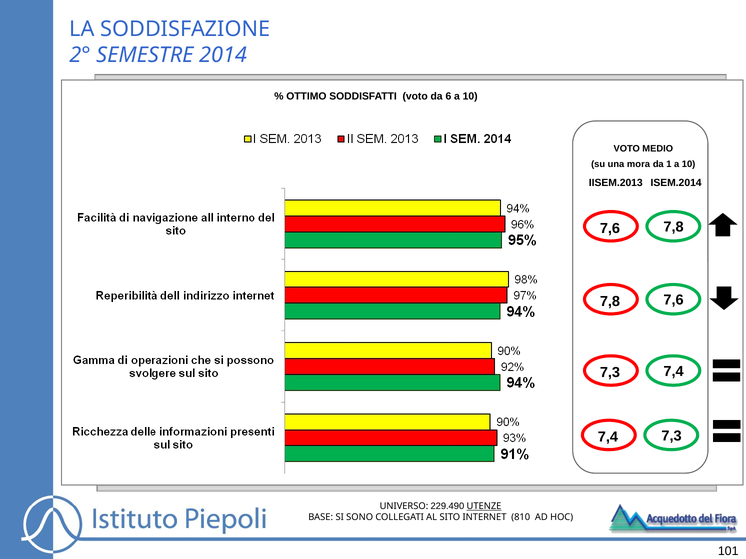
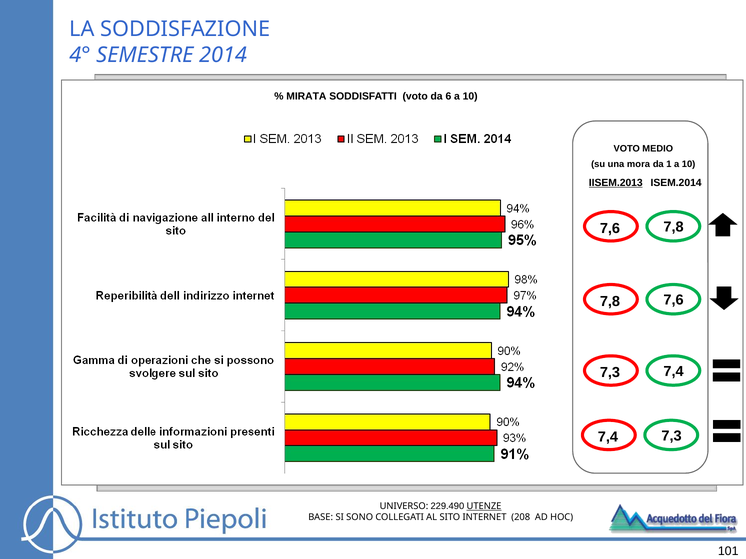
2°: 2° -> 4° (80, 55)
OTTIMO: OTTIMO -> MIRATA (306, 96)
IISEM.2013 underline: none -> present (616, 183)
810: 810 -> 208 (521, 518)
